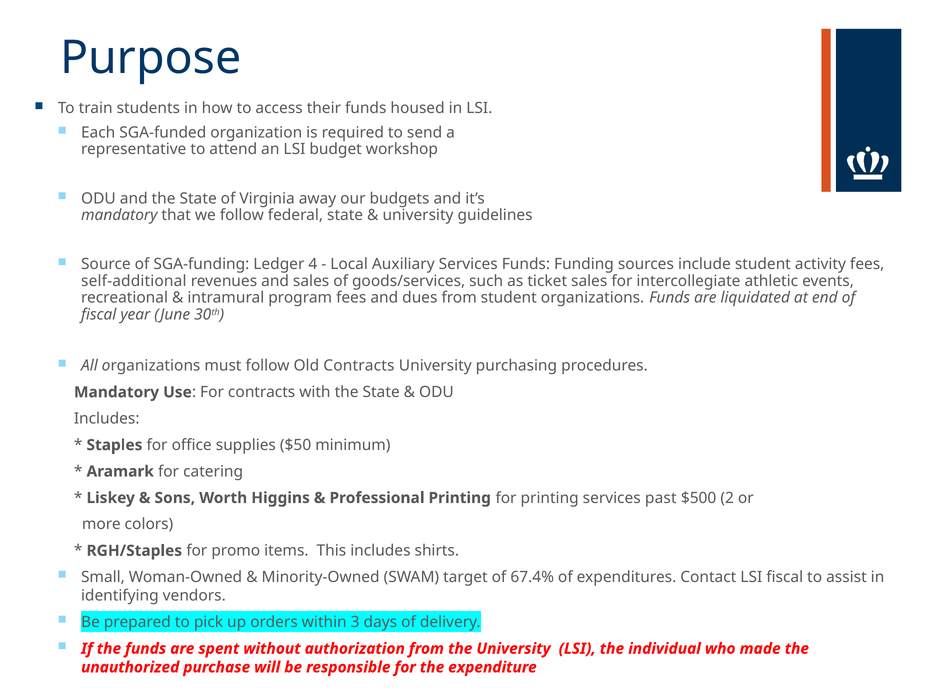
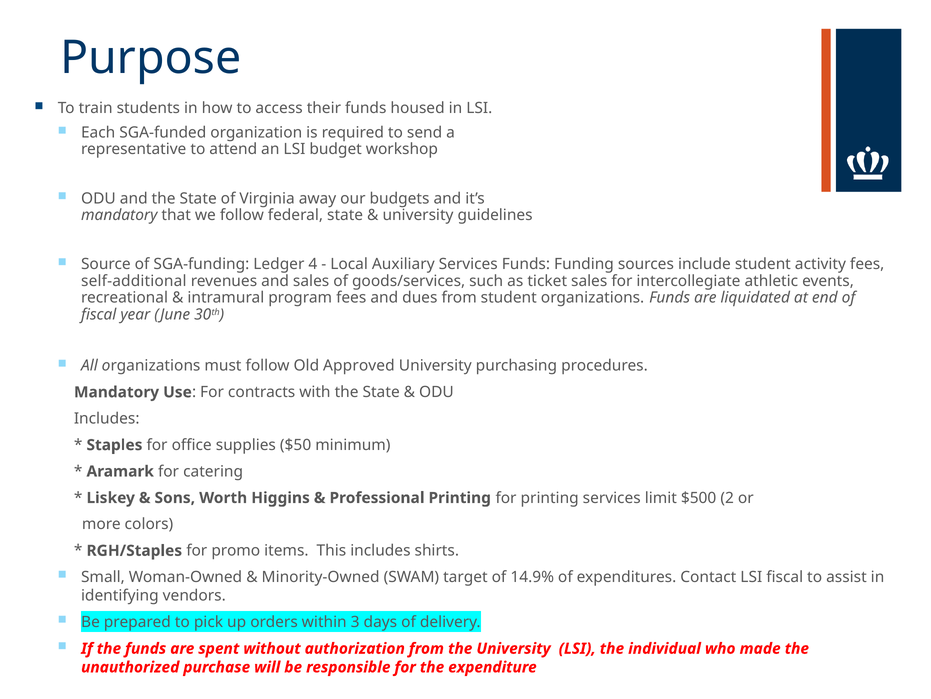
Old Contracts: Contracts -> Approved (359, 365)
past: past -> limit (661, 497)
67.4%: 67.4% -> 14.9% (532, 577)
